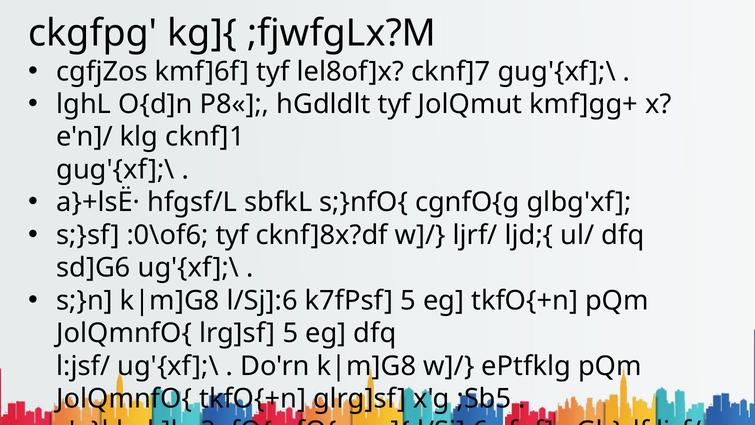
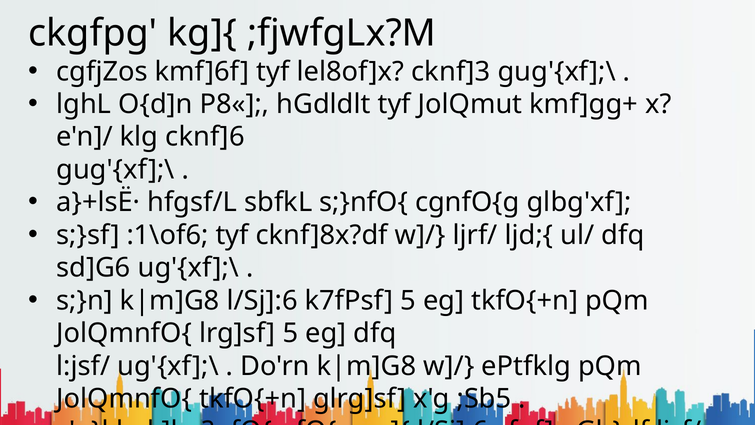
cknf]7: cknf]7 -> cknf]3 (451, 71)
cknf]1: cknf]1 -> cknf]6 (205, 137)
:0\of6: :0\of6 -> :1\of6 (167, 235)
